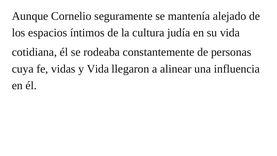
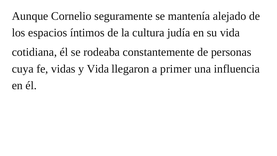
alinear: alinear -> primer (176, 69)
